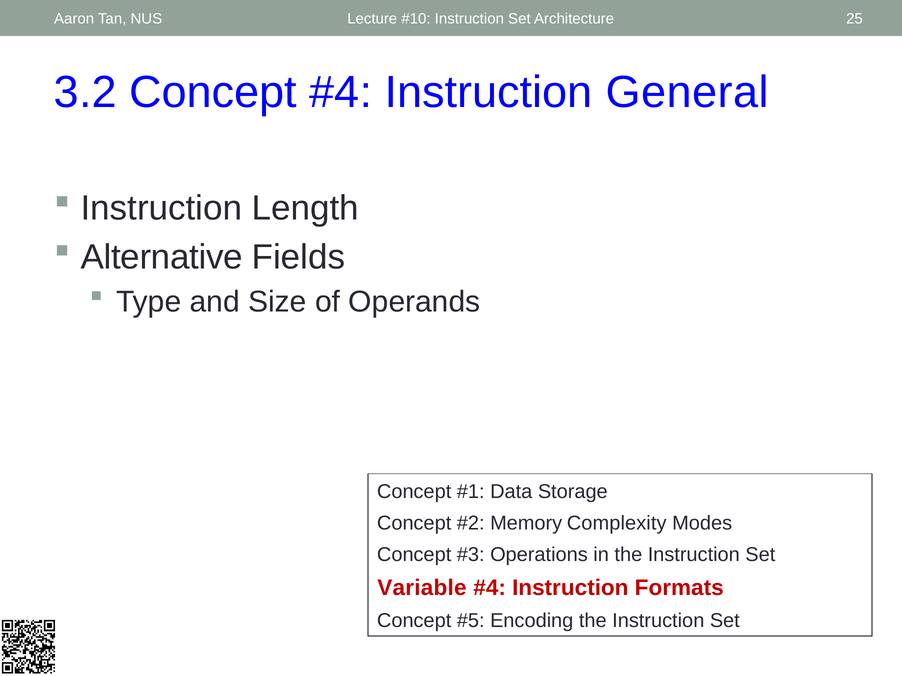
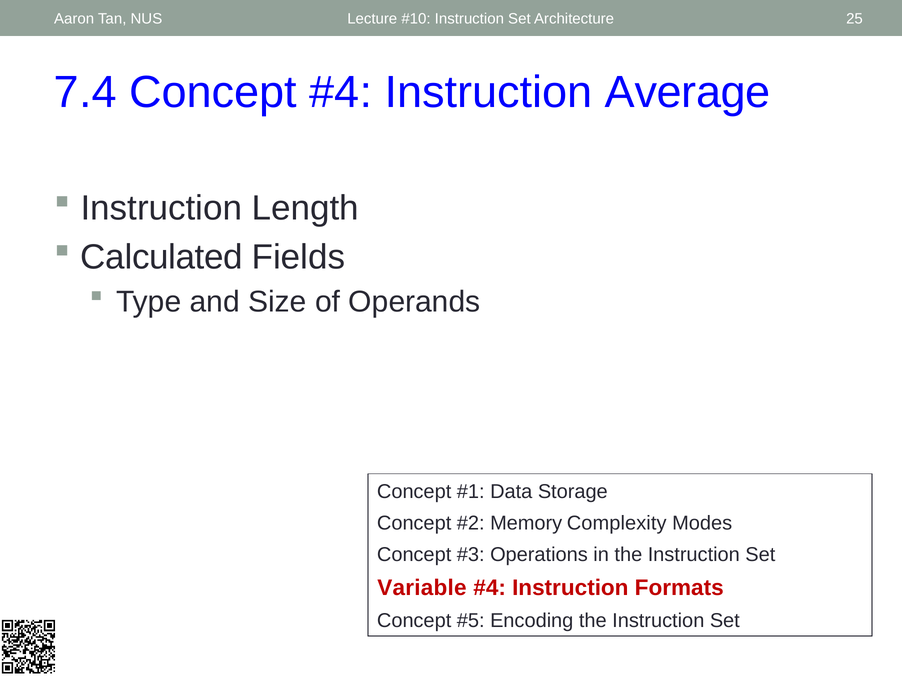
3.2: 3.2 -> 7.4 (85, 93)
General: General -> Average (688, 93)
Alternative: Alternative -> Calculated (162, 257)
